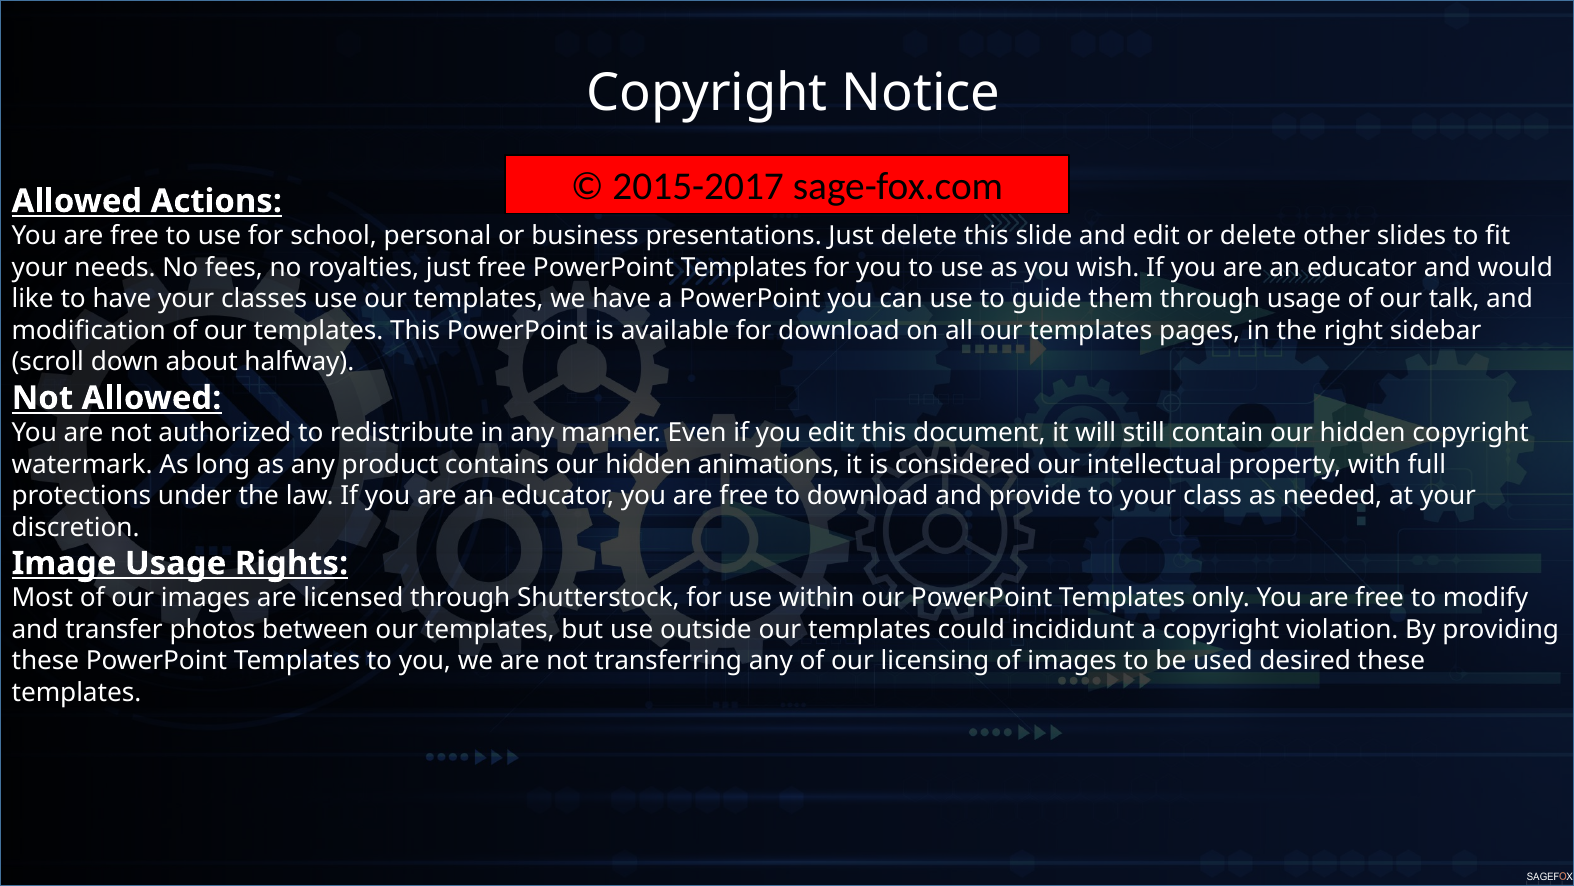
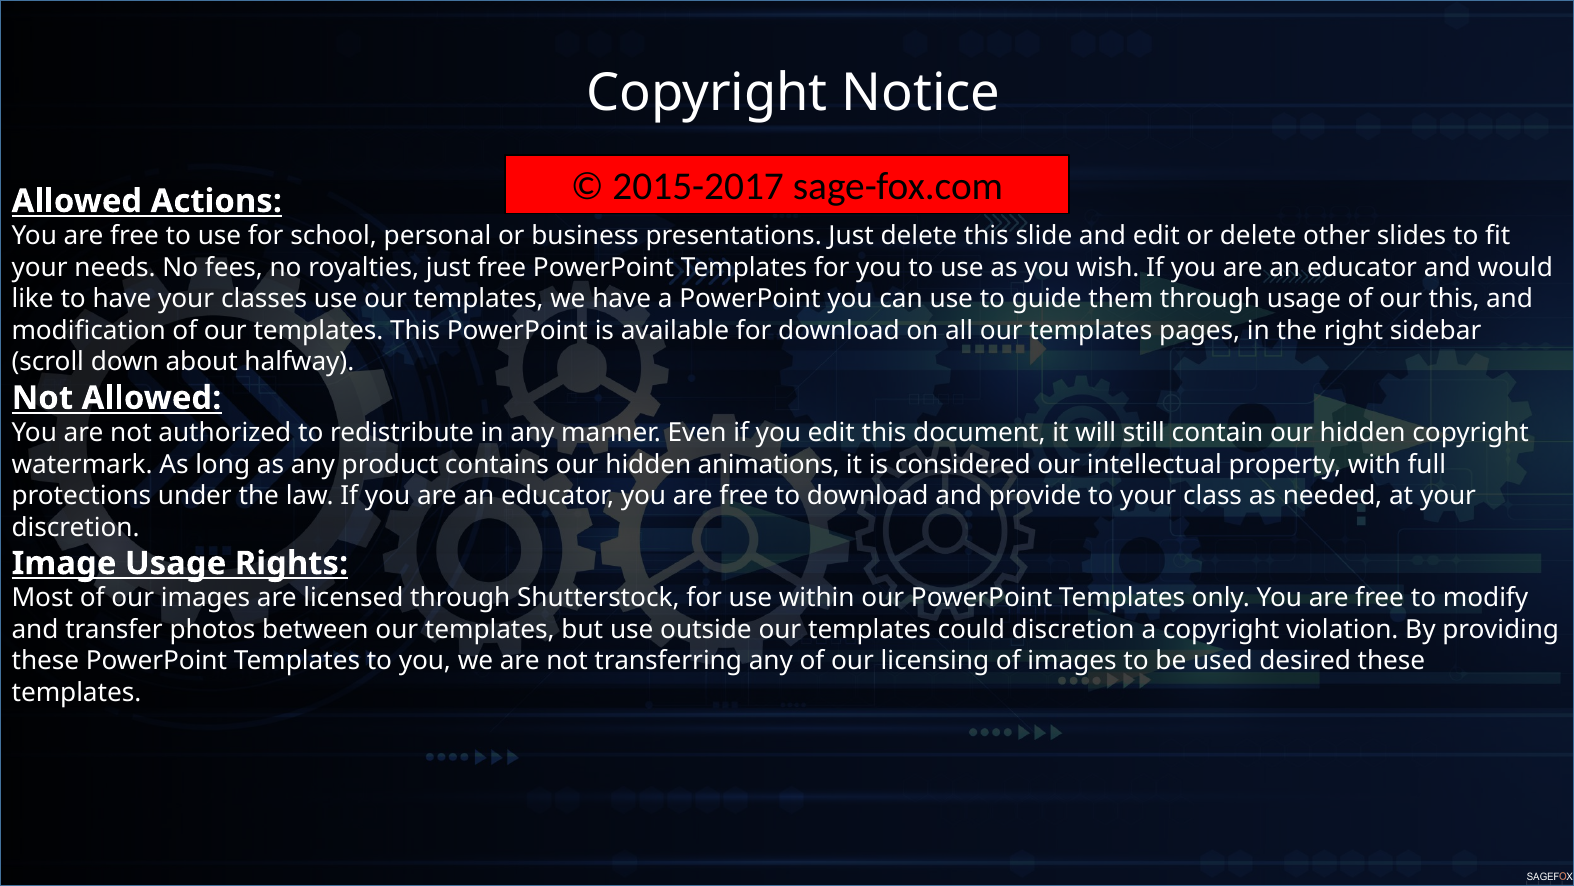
our talk: talk -> this (1454, 299)
could incididunt: incididunt -> discretion (1073, 629)
